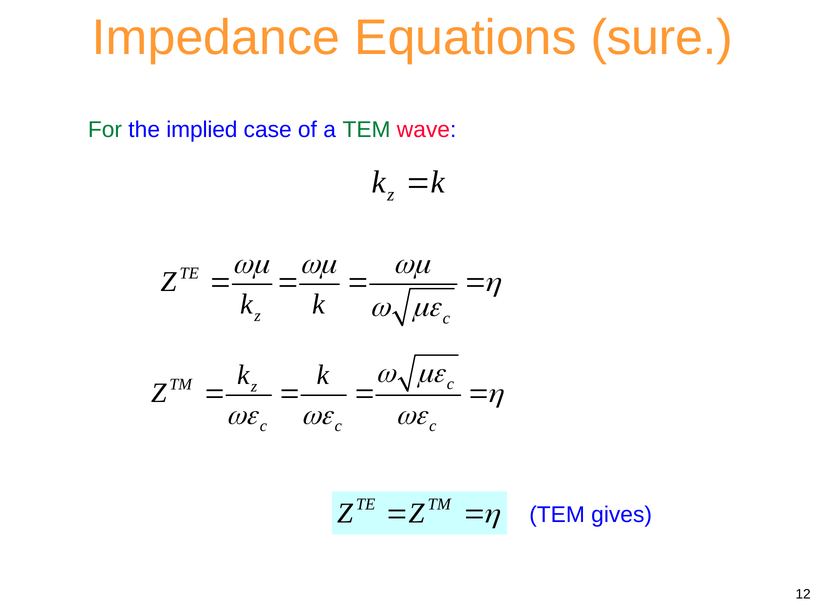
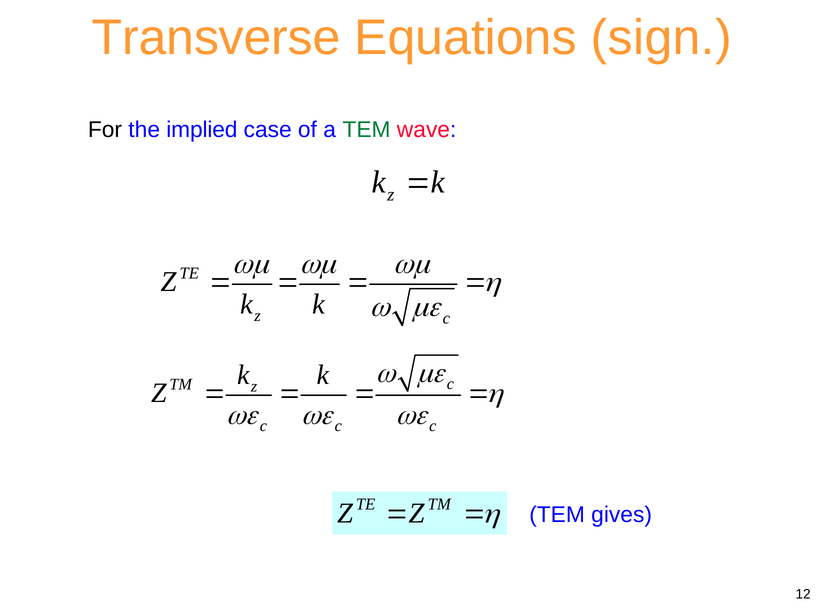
Impedance: Impedance -> Transverse (216, 38)
sure: sure -> sign (661, 38)
For colour: green -> black (105, 130)
